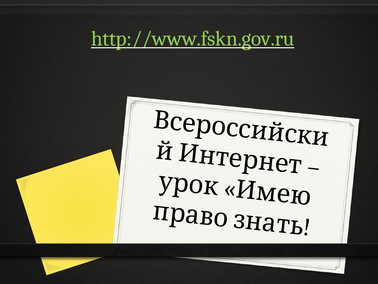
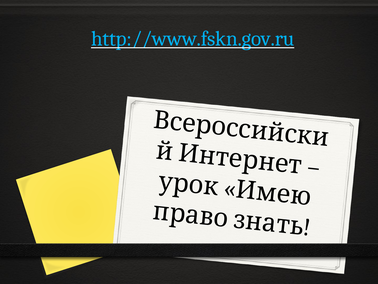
http://www.fskn.gov.ru colour: light green -> light blue (193, 39)
